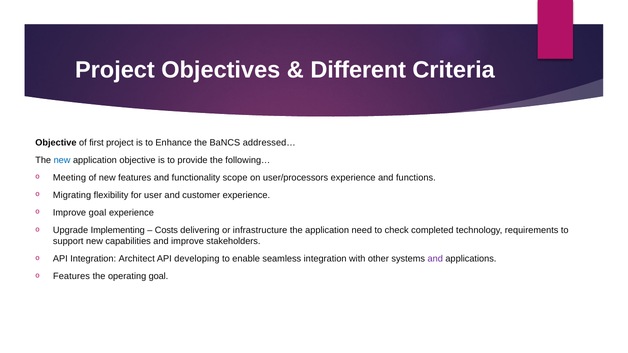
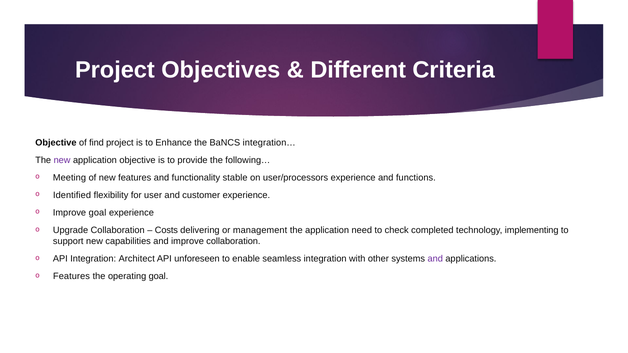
first: first -> find (96, 143)
addressed…: addressed… -> integration… (269, 143)
new colour: blue -> purple (62, 160)
scope: scope -> stable (235, 178)
Migrating: Migrating -> Identified (72, 195)
Upgrade Implementing: Implementing -> Collaboration (118, 230)
infrastructure: infrastructure -> management (260, 230)
requirements: requirements -> implementing (532, 230)
improve stakeholders: stakeholders -> collaboration (233, 241)
developing: developing -> unforeseen (197, 259)
